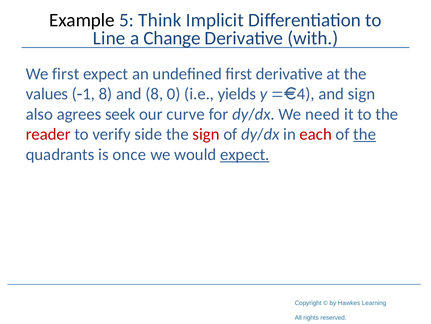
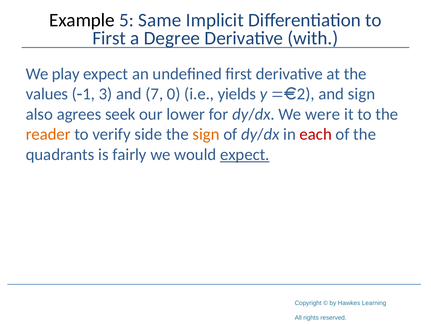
Think: Think -> Same (160, 20)
Line: Line -> First (109, 38)
Change: Change -> Degree (172, 38)
We first: first -> play (66, 74)
8: 8 -> 3 (106, 94)
and 8: 8 -> 7 (154, 94)
4: 4 -> 2 (306, 94)
curve: curve -> lower (186, 114)
need: need -> were (323, 114)
reader colour: red -> orange (48, 134)
sign colour: red -> orange (206, 134)
the underline: present -> none (365, 134)
once: once -> fairly (129, 154)
